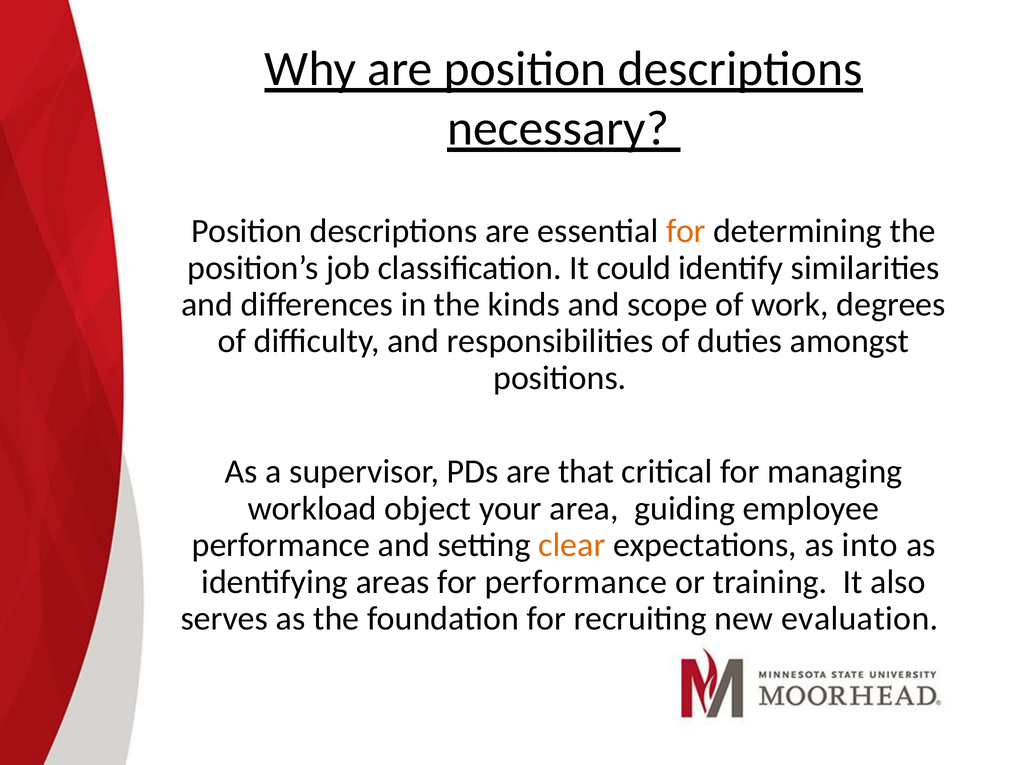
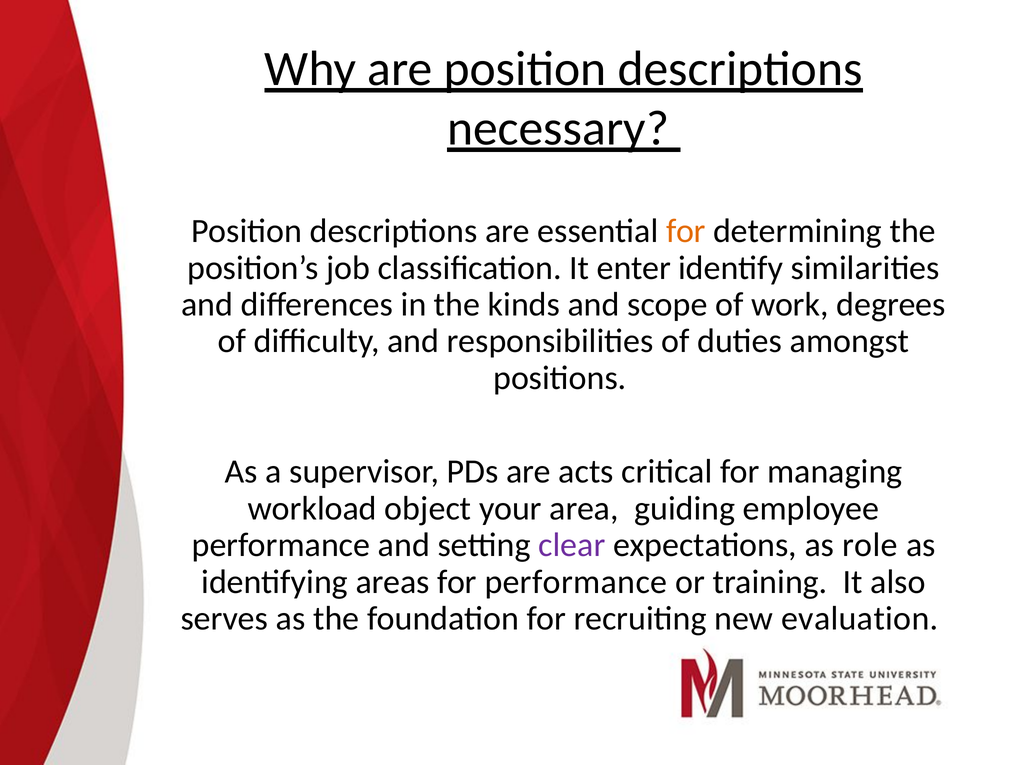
could: could -> enter (634, 268)
that: that -> acts (586, 472)
clear colour: orange -> purple (572, 545)
into: into -> role (870, 545)
